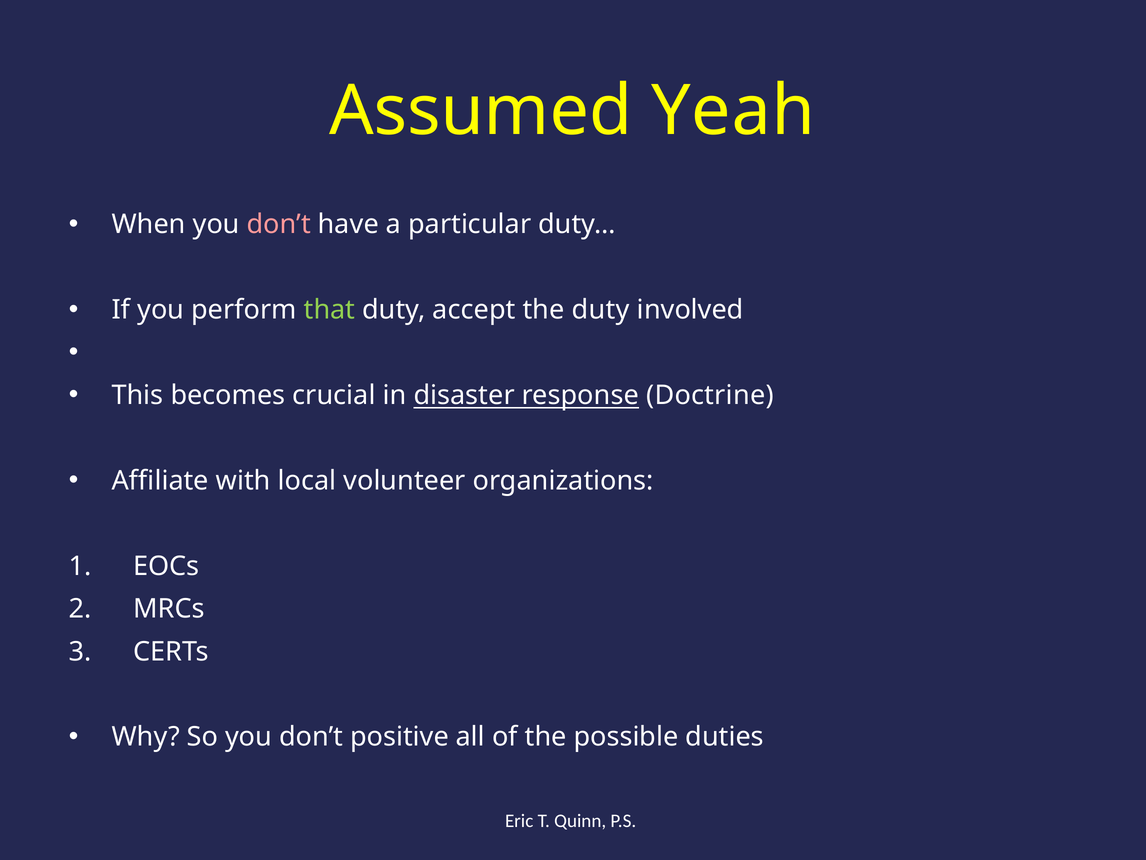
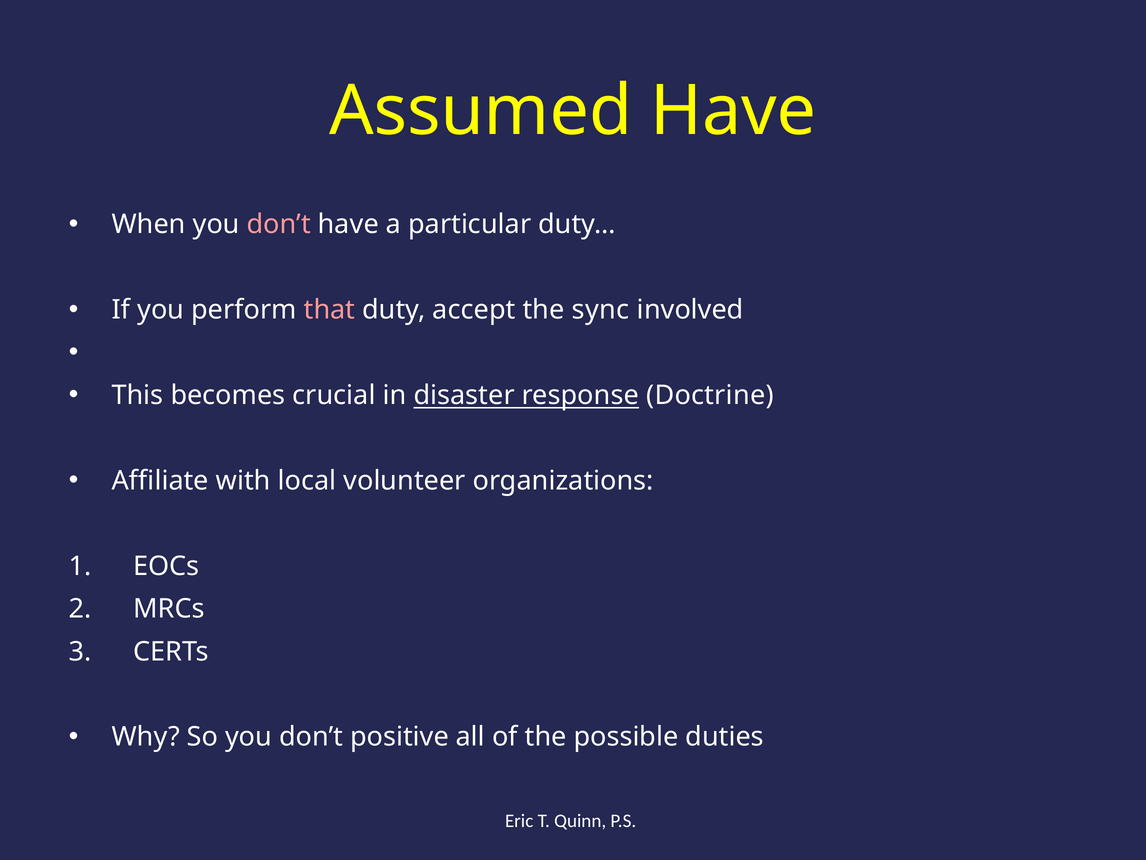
Assumed Yeah: Yeah -> Have (733, 111)
that colour: light green -> pink (329, 310)
the duty: duty -> sync (601, 310)
